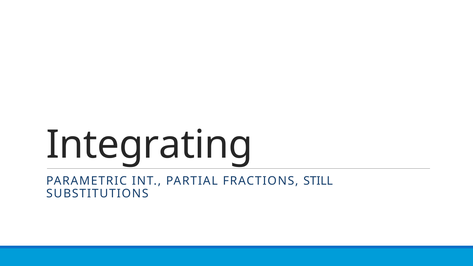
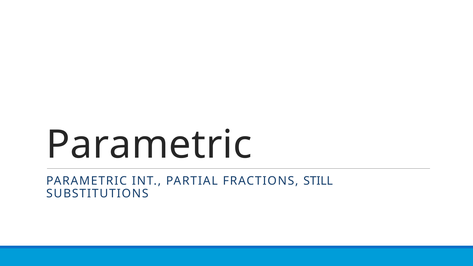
Integrating: Integrating -> Parametric (149, 145)
